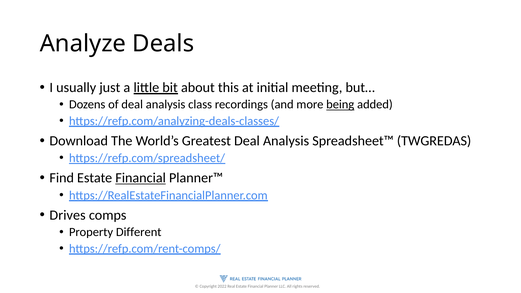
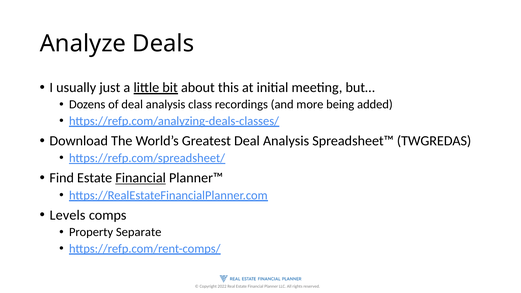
being underline: present -> none (340, 105)
Drives: Drives -> Levels (68, 215)
Different: Different -> Separate (139, 232)
